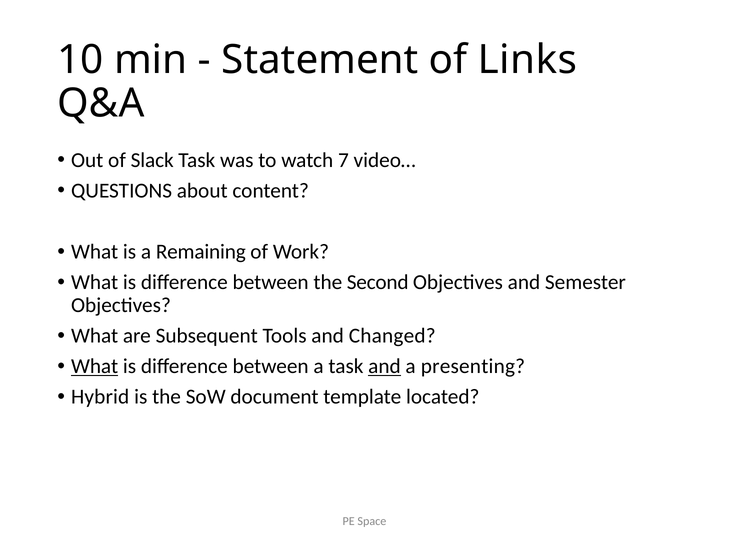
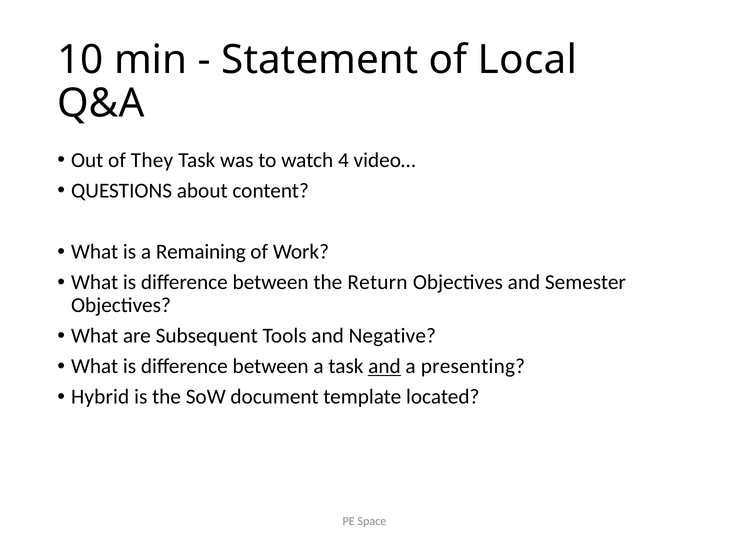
Links: Links -> Local (528, 60)
Slack: Slack -> They (152, 161)
7: 7 -> 4 (343, 161)
Second: Second -> Return (377, 283)
Changed: Changed -> Negative (392, 336)
What underline: present -> none (95, 367)
